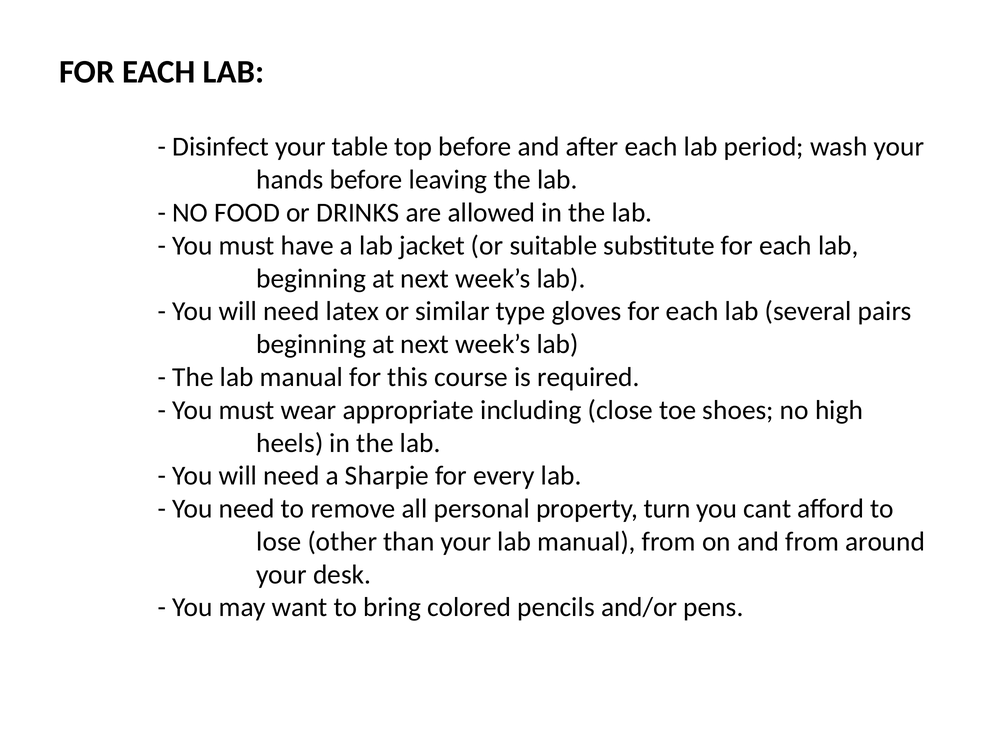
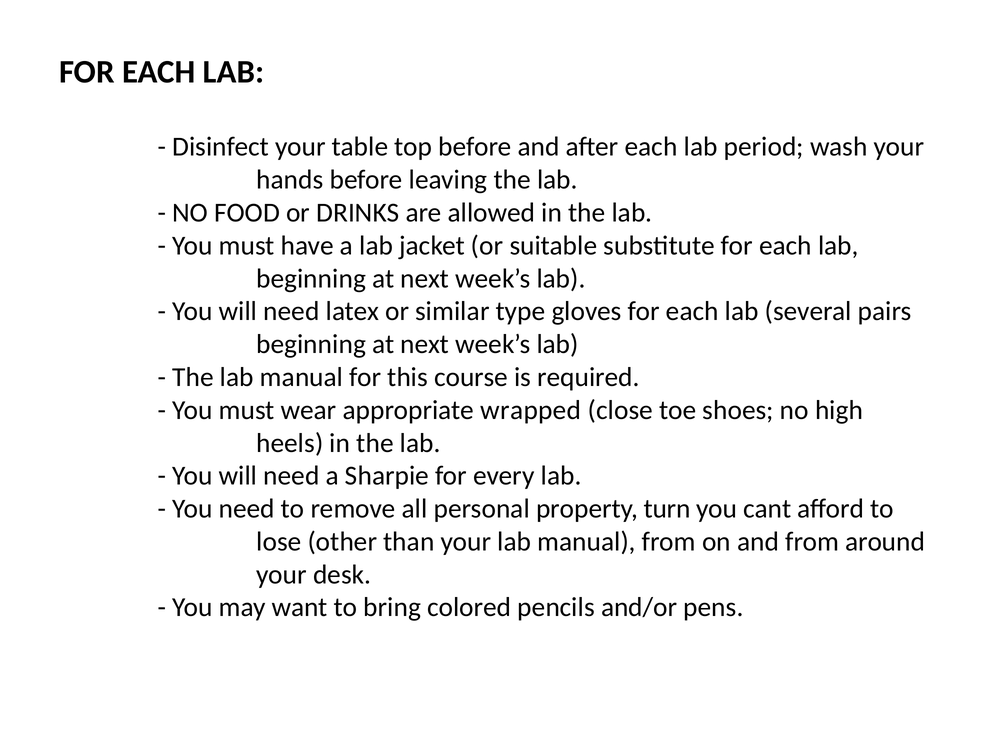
including: including -> wrapped (531, 410)
